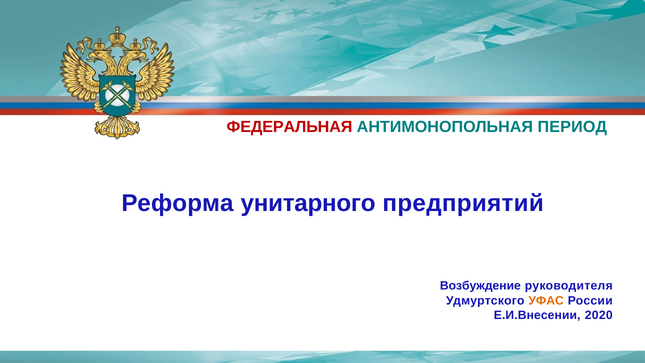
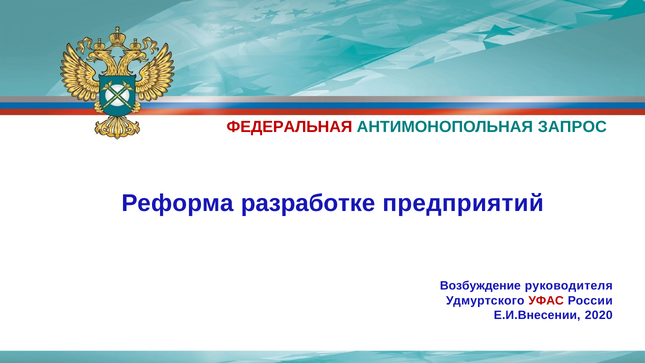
ПЕРИОД: ПЕРИОД -> ЗАПРОС (572, 127)
унитарного: унитарного -> разработке (308, 203)
УФАС colour: orange -> red (546, 300)
